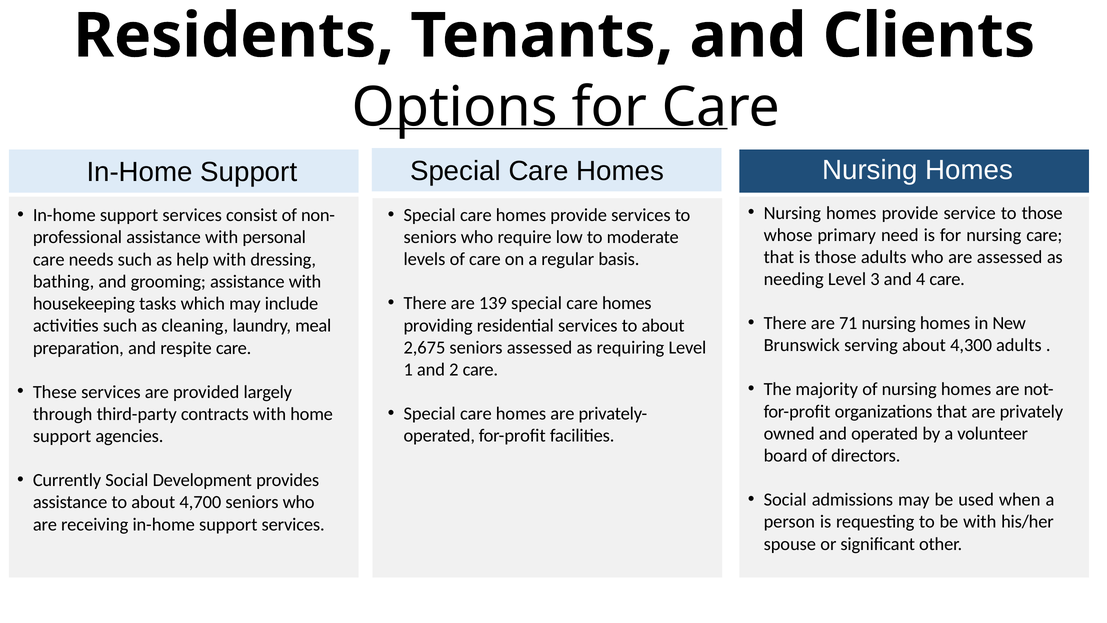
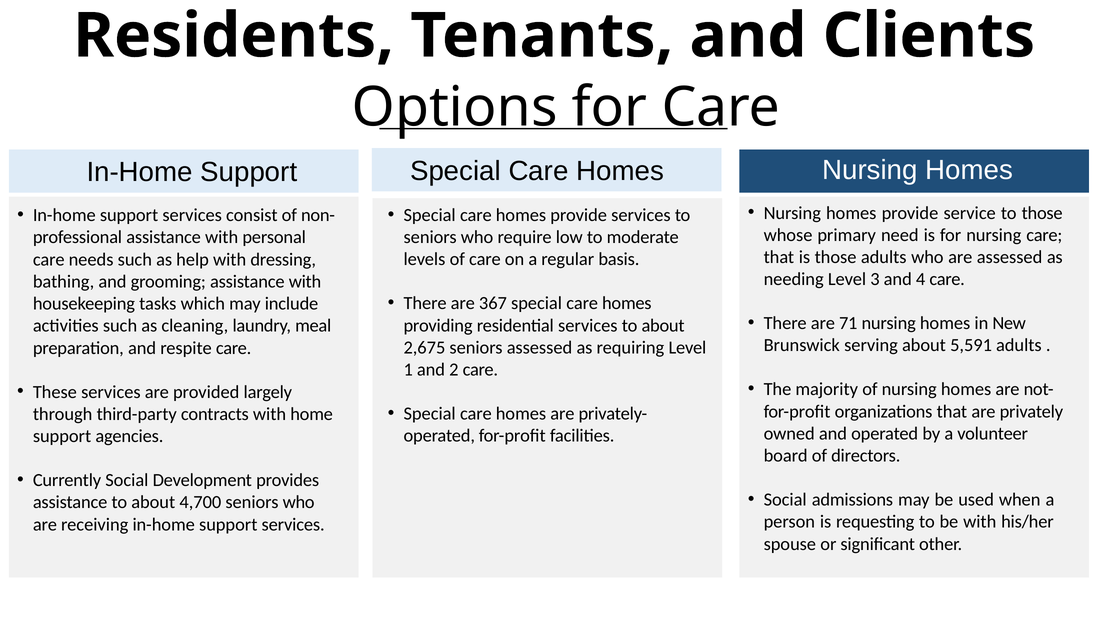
139: 139 -> 367 (493, 303)
4,300: 4,300 -> 5,591 (971, 345)
